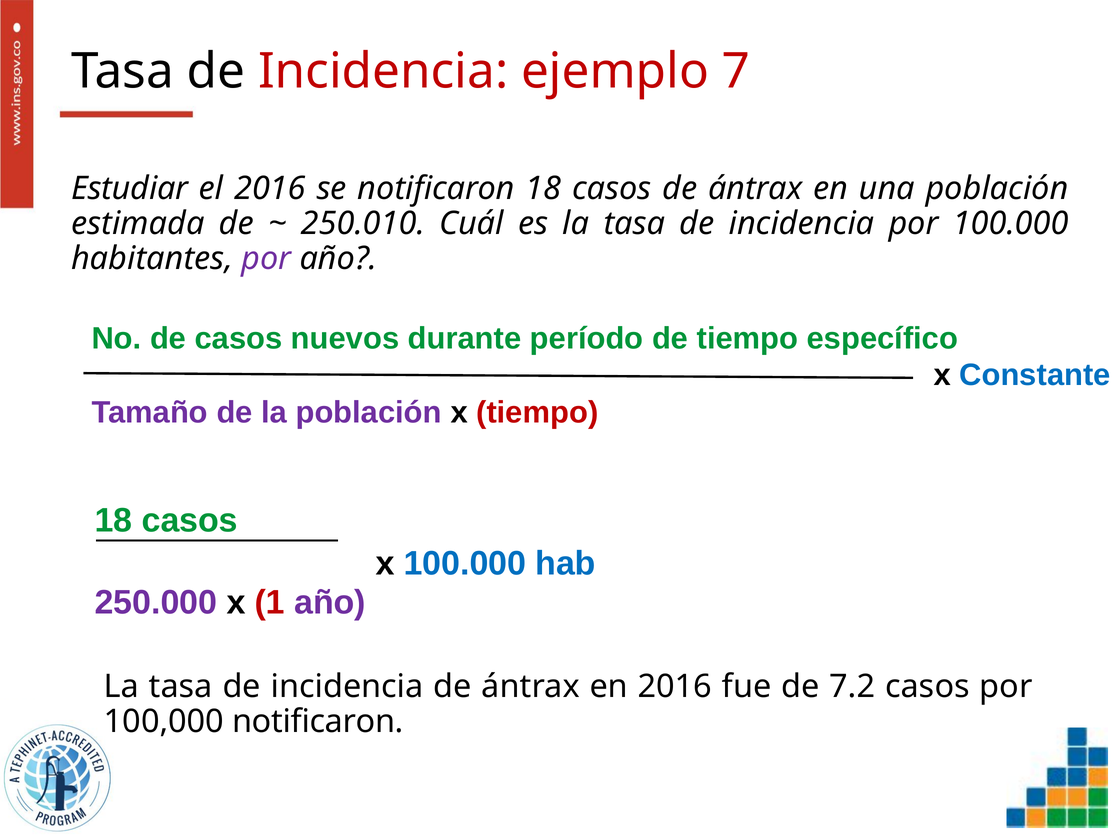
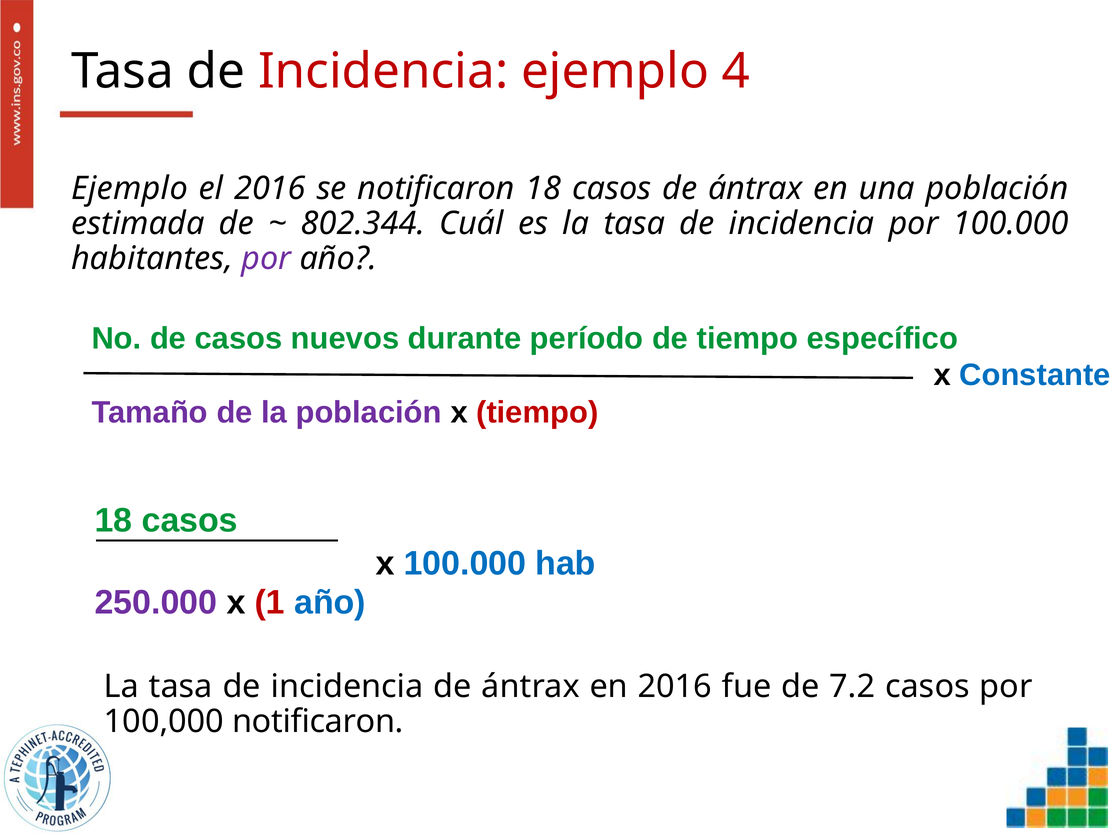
7: 7 -> 4 (736, 72)
Estudiar: Estudiar -> Ejemplo (129, 188)
250.010: 250.010 -> 802.344 (363, 223)
año colour: purple -> blue (330, 602)
